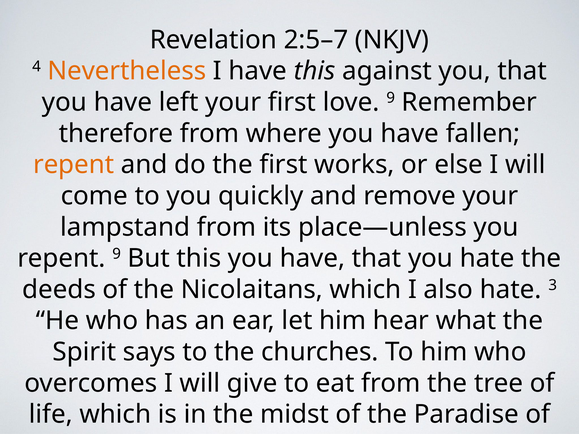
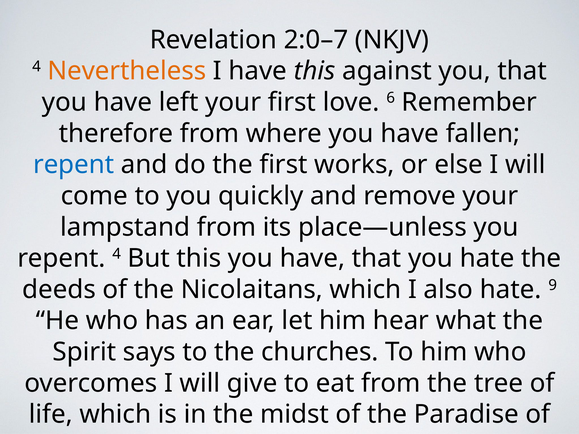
2:5–7: 2:5–7 -> 2:0–7 (316, 40)
love 9: 9 -> 6 (391, 98)
repent colour: orange -> blue (74, 165)
repent 9: 9 -> 4 (117, 254)
3: 3 -> 9 (553, 285)
